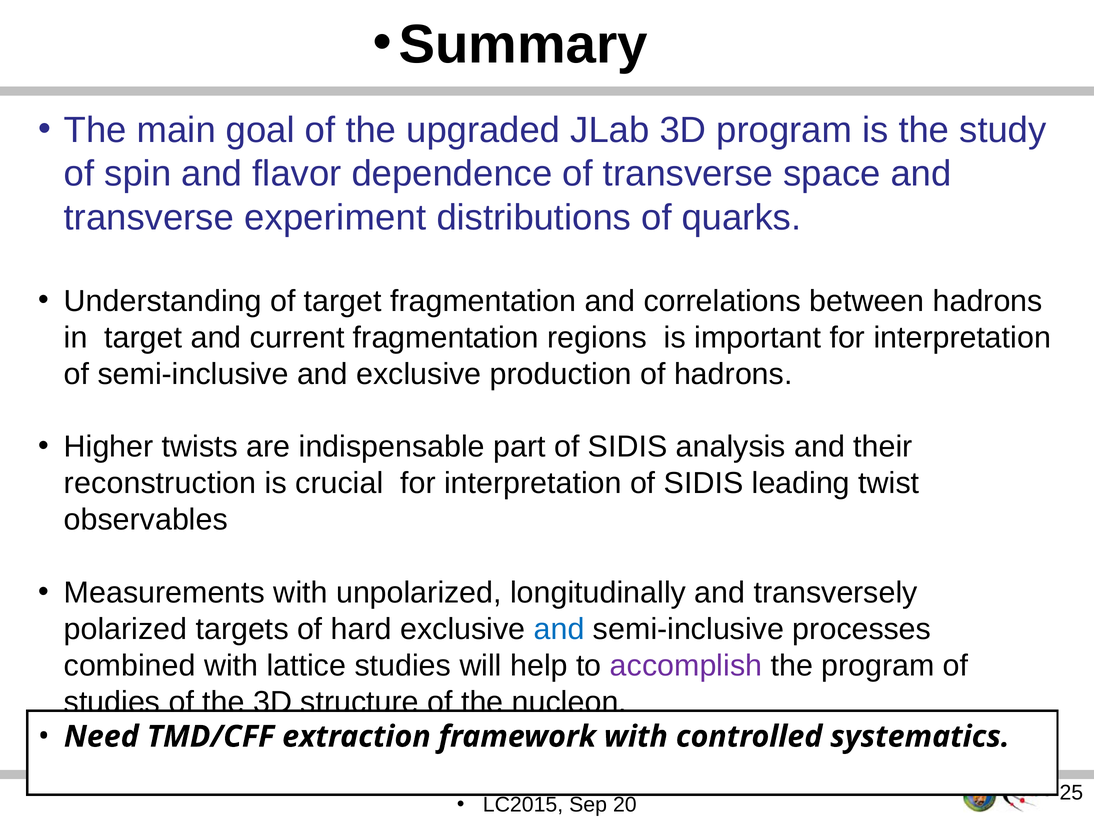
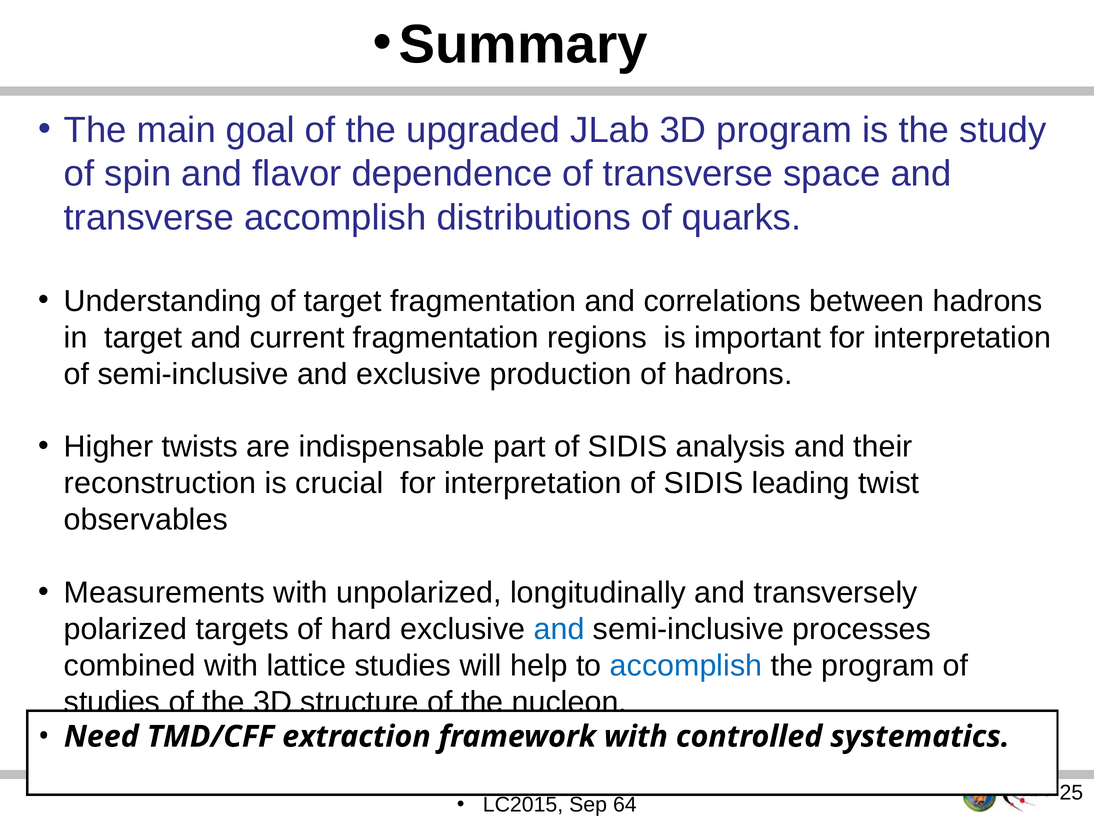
transverse experiment: experiment -> accomplish (335, 218)
accomplish colour: purple -> blue (686, 666)
20: 20 -> 64 (625, 805)
